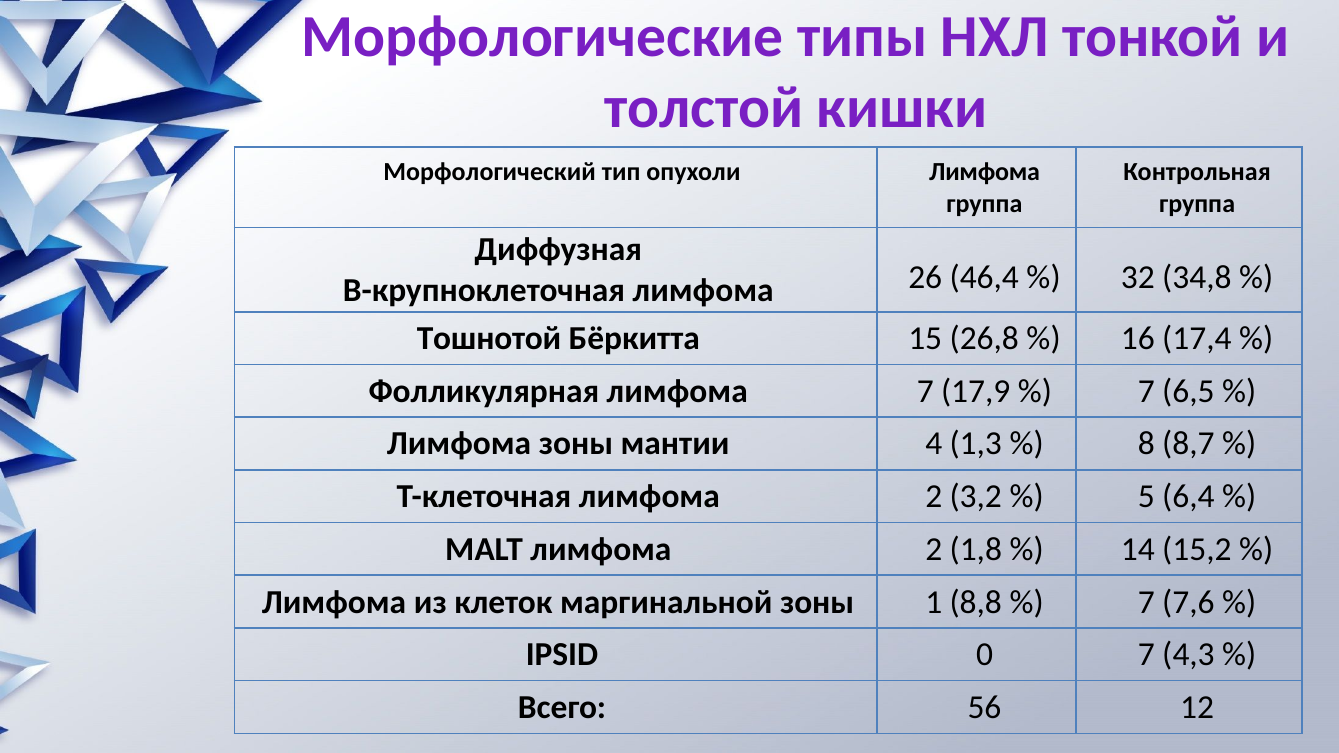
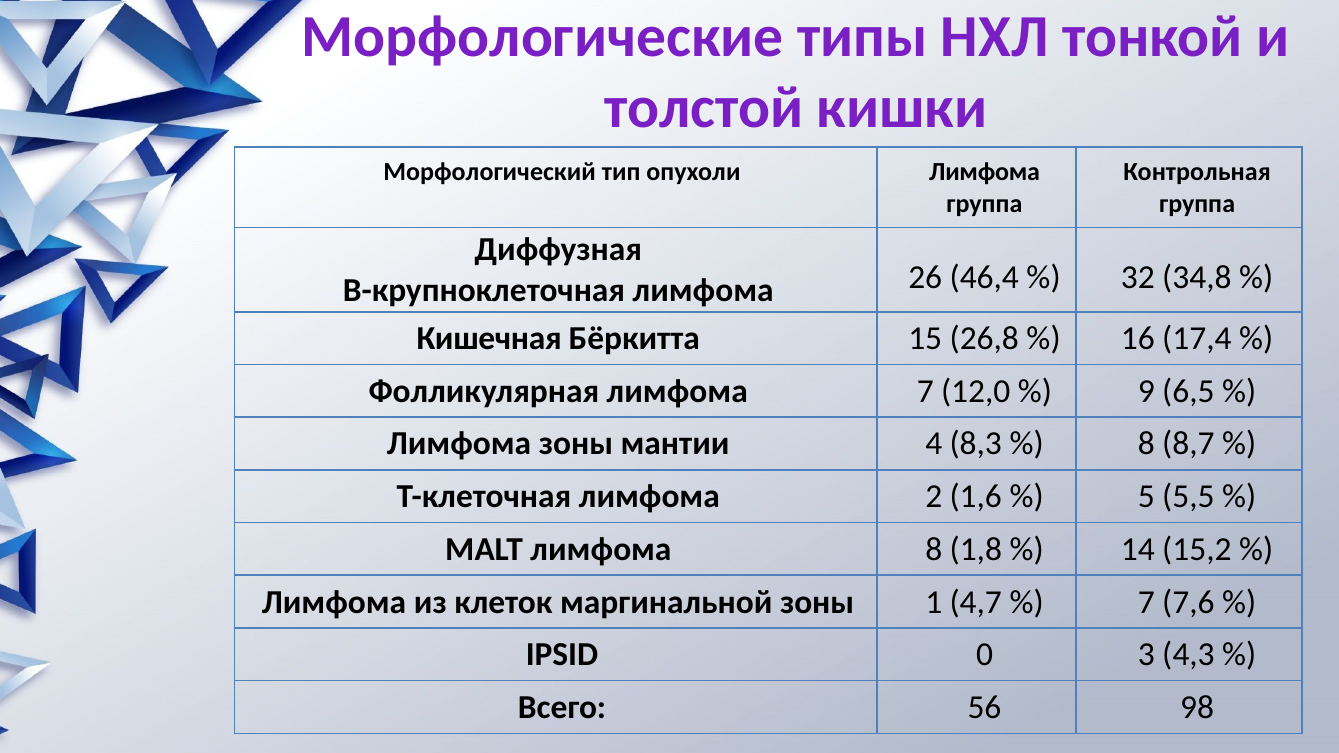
Тошнотой: Тошнотой -> Кишечная (489, 339)
17,9: 17,9 -> 12,0 (976, 391)
7: 7 -> 9 (1146, 391)
1,3: 1,3 -> 8,3 (976, 444)
3,2: 3,2 -> 1,6 (976, 497)
6,4: 6,4 -> 5,5 (1188, 497)
MALT лимфома 2: 2 -> 8 (934, 549)
8,8: 8,8 -> 4,7 (976, 602)
0 7: 7 -> 3 (1146, 655)
12: 12 -> 98 (1197, 708)
